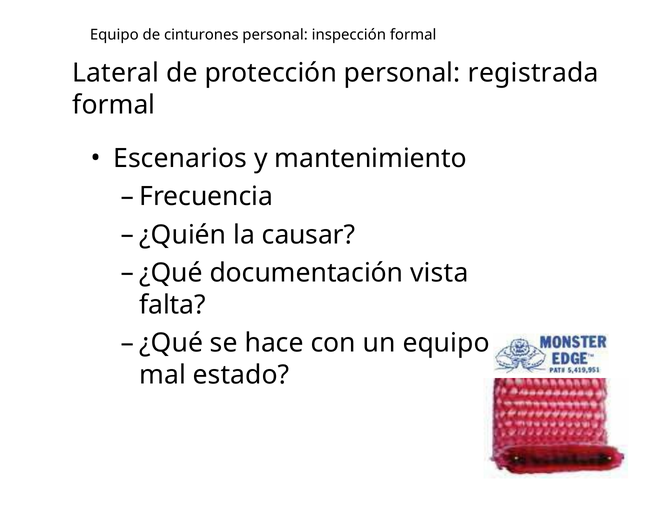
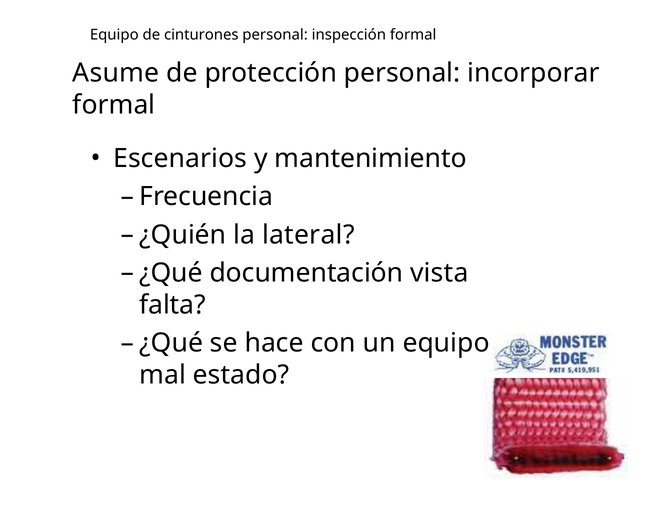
Lateral: Lateral -> Asume (116, 73)
registrada: registrada -> incorporar (533, 73)
causar: causar -> lateral (308, 235)
